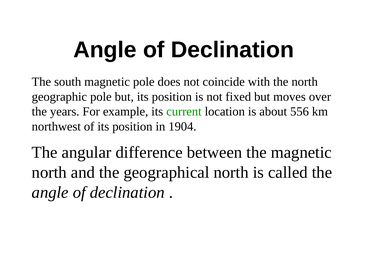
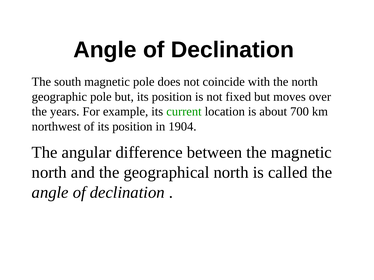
556: 556 -> 700 (300, 112)
